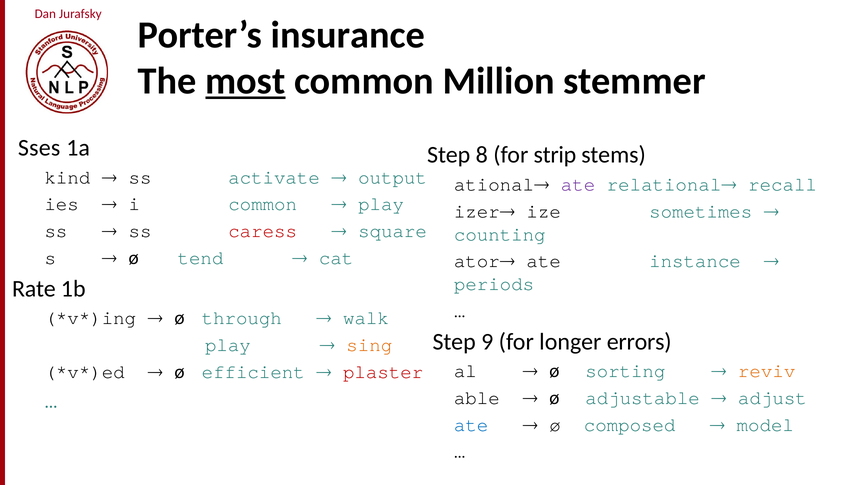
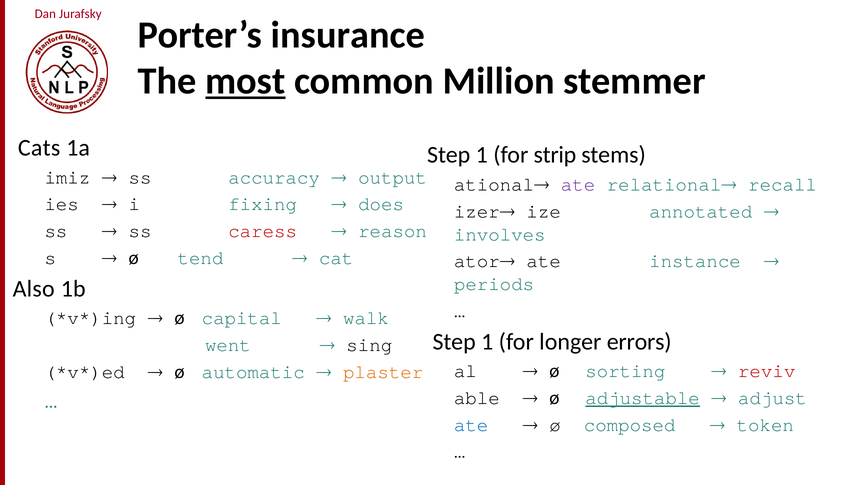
Sses: Sses -> Cats (39, 148)
8: 8 -> 1 (482, 155)
kind: kind -> imiz (67, 177)
activate: activate -> accuracy (274, 177)
i common: common -> fixing (263, 204)
play: play -> does (381, 204)
sometimes: sometimes -> annotated (701, 211)
square: square -> reason (393, 231)
counting: counting -> involves (500, 234)
Rate: Rate -> Also (34, 289)
through: through -> capital (242, 318)
9: 9 -> 1 (487, 342)
play: play -> went (228, 345)
sing colour: orange -> black (369, 345)
reviv colour: orange -> red (767, 371)
efficient: efficient -> automatic (253, 372)
plaster colour: red -> orange (383, 372)
adjustable underline: none -> present (643, 398)
model: model -> token (765, 425)
